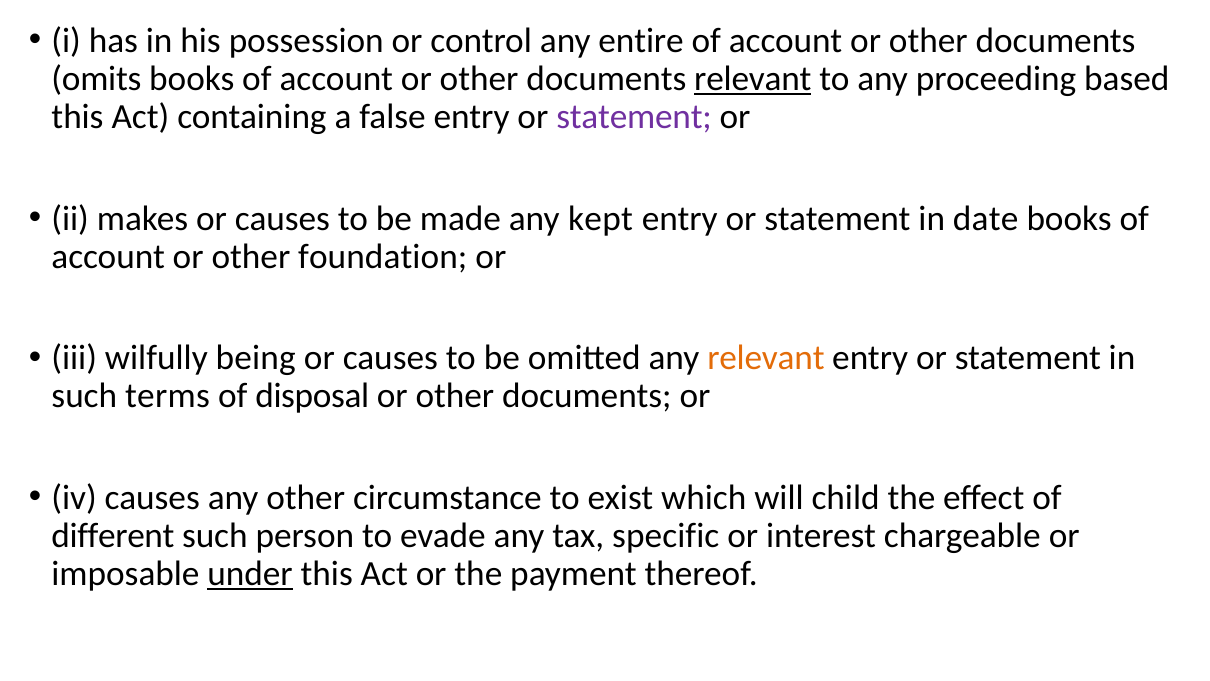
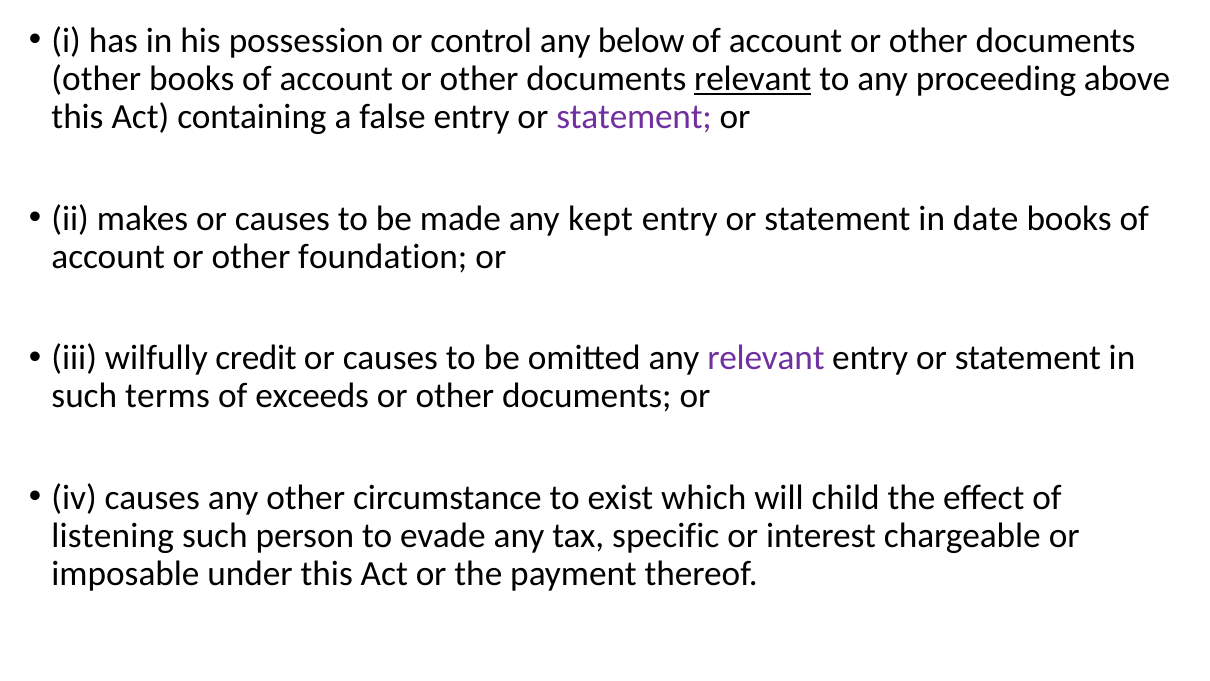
entire: entire -> below (641, 41)
omits: omits -> other (96, 79)
based: based -> above (1127, 79)
being: being -> credit (256, 358)
relevant colour: orange -> purple (766, 358)
disposal: disposal -> exceeds (312, 396)
different: different -> listening (113, 536)
under underline: present -> none (250, 574)
